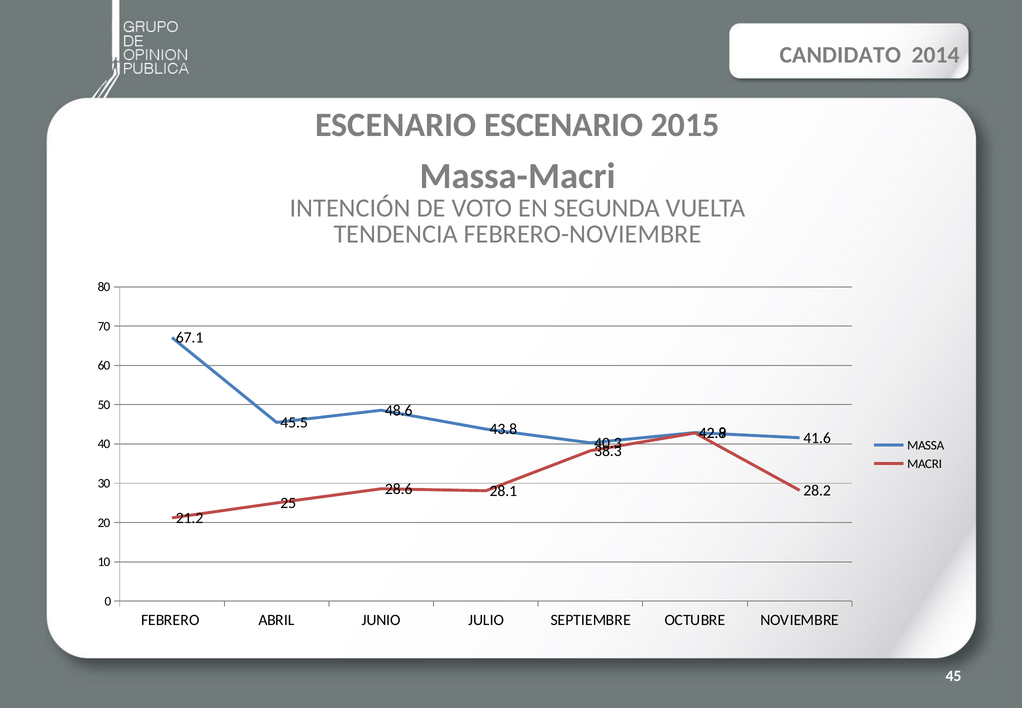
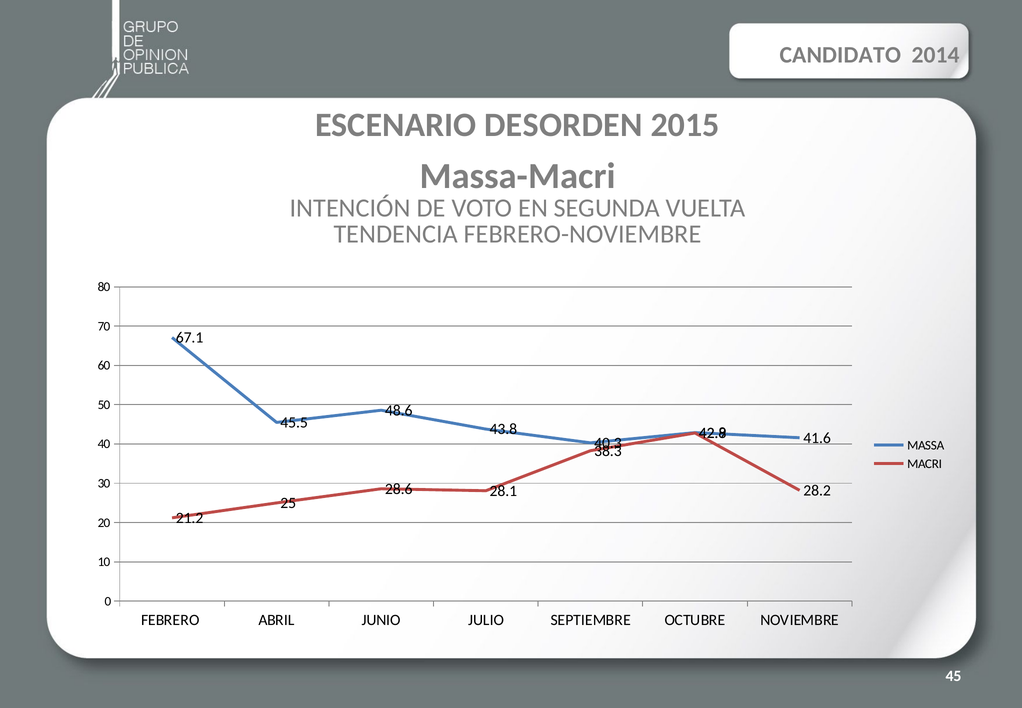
ESCENARIO ESCENARIO: ESCENARIO -> DESORDEN (563, 125)
